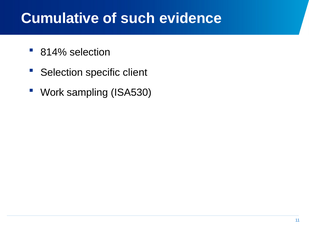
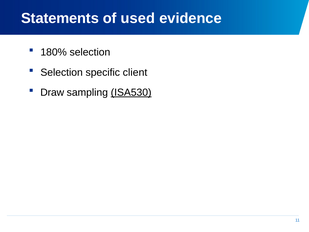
Cumulative: Cumulative -> Statements (60, 18)
such: such -> used (138, 18)
814%: 814% -> 180% (54, 52)
Work: Work -> Draw (52, 92)
ISA530 underline: none -> present (131, 92)
